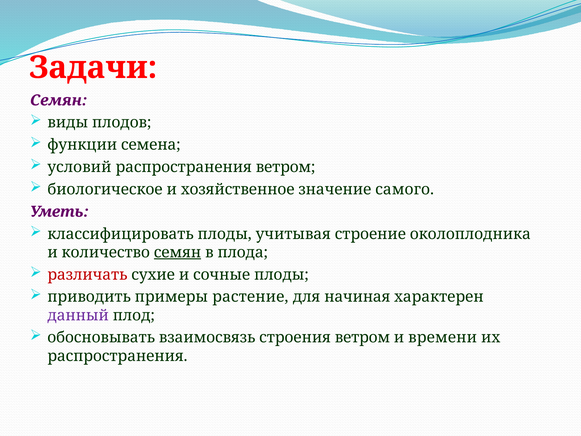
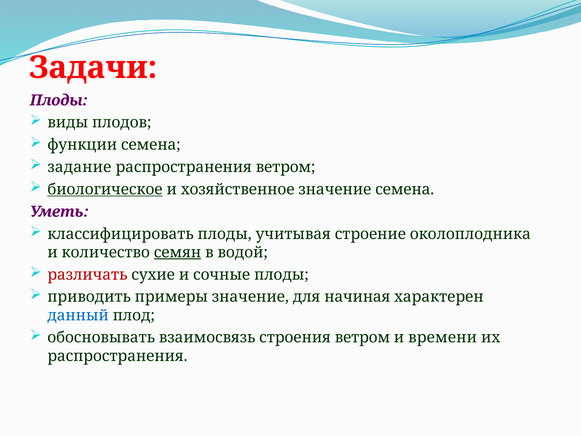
Семян: Семян -> Плоды (59, 100)
условий: условий -> задание (79, 167)
биологическое underline: none -> present (105, 189)
значение самого: самого -> семена (405, 189)
плода: плода -> водой (243, 252)
примеры растение: растение -> значение (250, 297)
данный colour: purple -> blue (78, 315)
